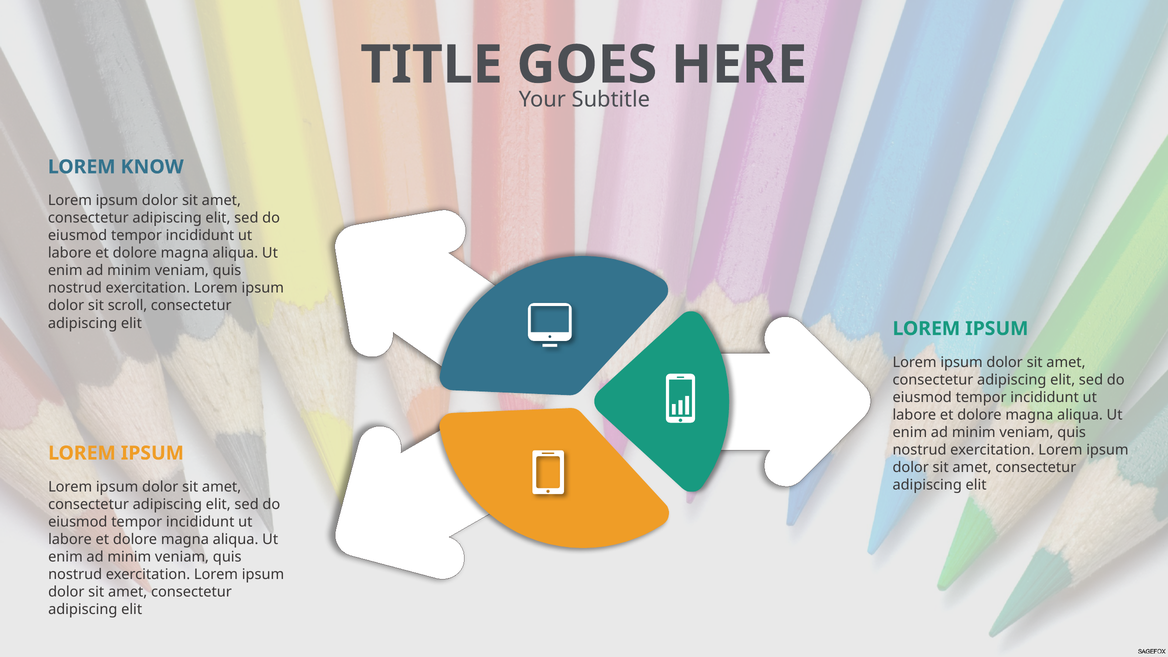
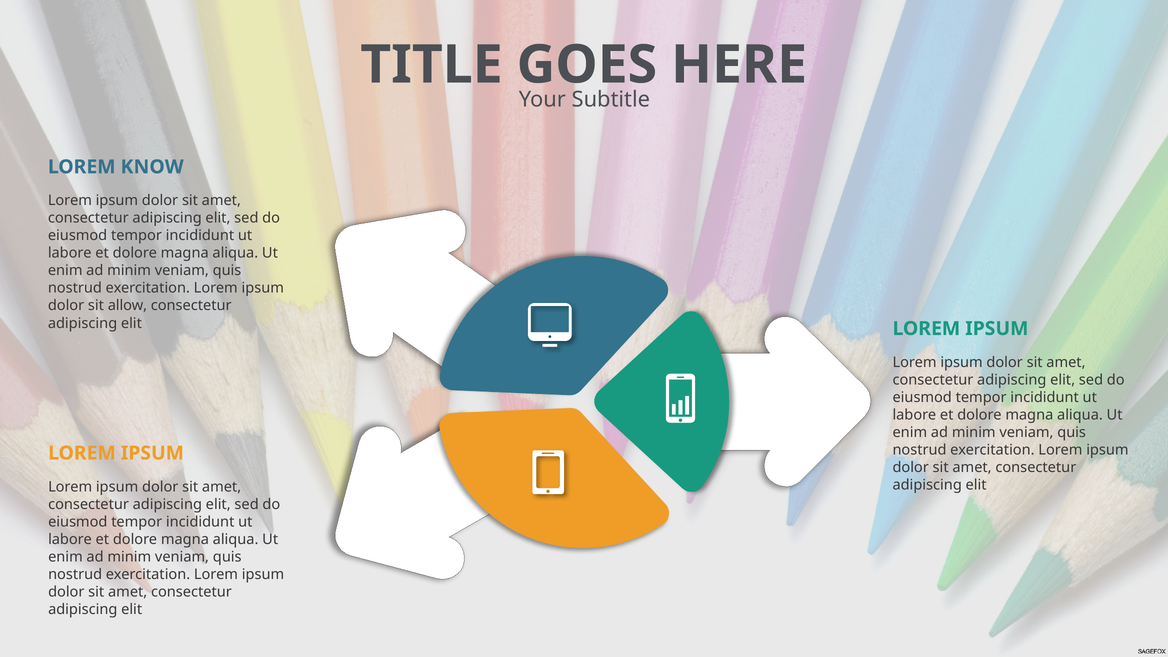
scroll: scroll -> allow (127, 306)
